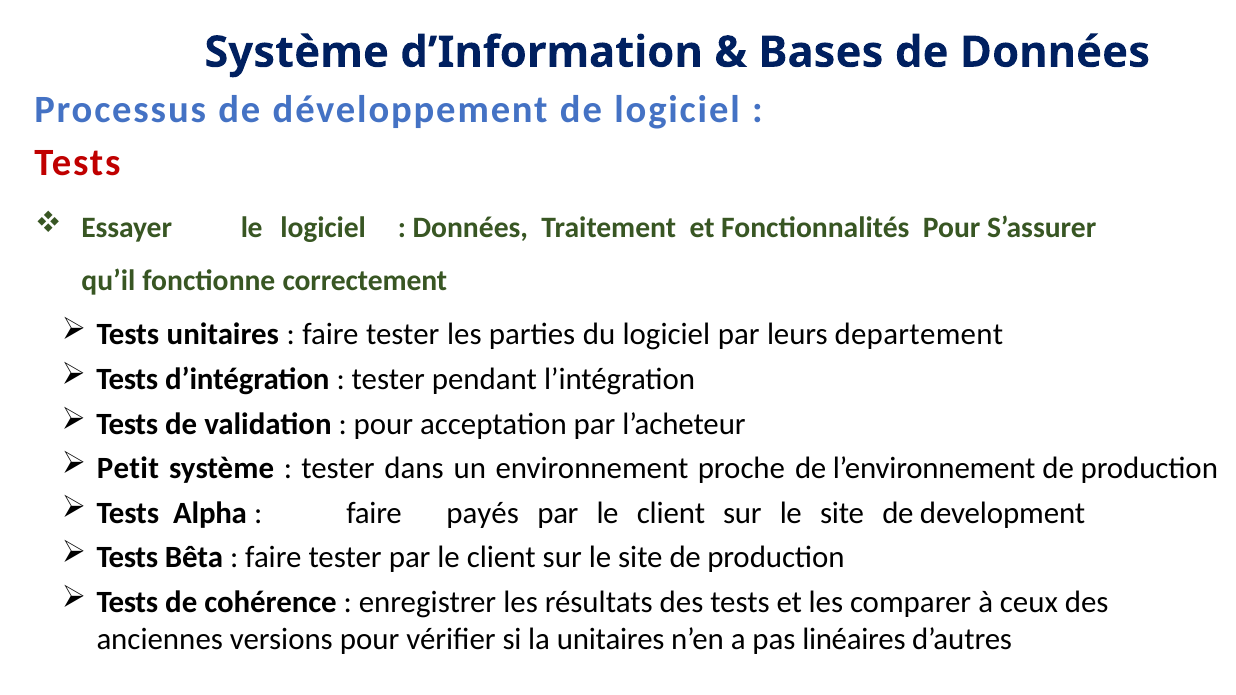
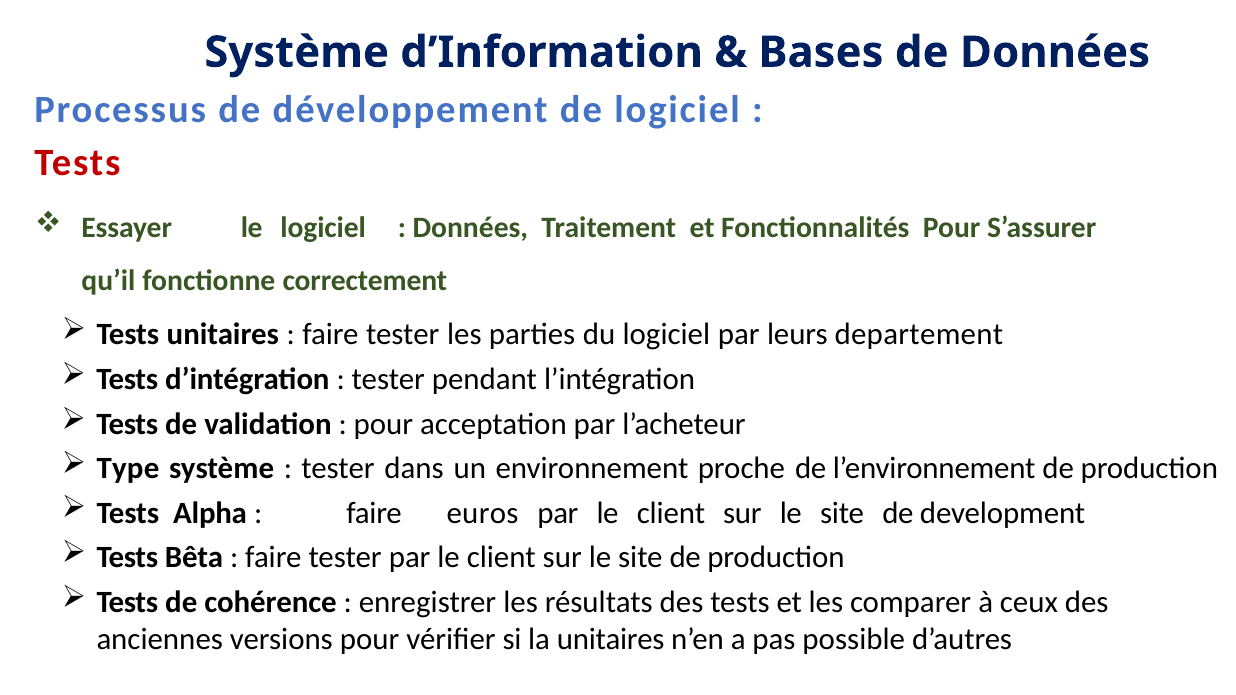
Petit: Petit -> Type (128, 468)
payés: payés -> euros (483, 513)
linéaires: linéaires -> possible (854, 639)
